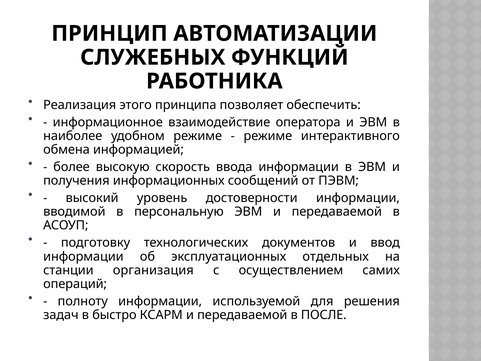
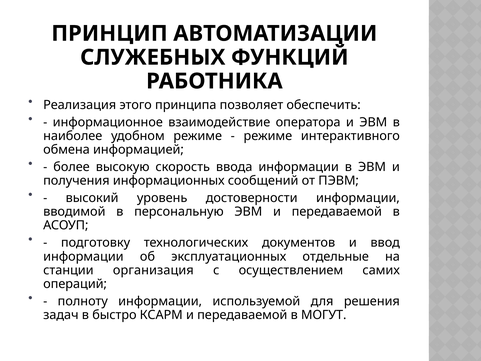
отдельных: отдельных -> отдельные (336, 256)
ПОСЛЕ: ПОСЛЕ -> МОГУТ (324, 315)
